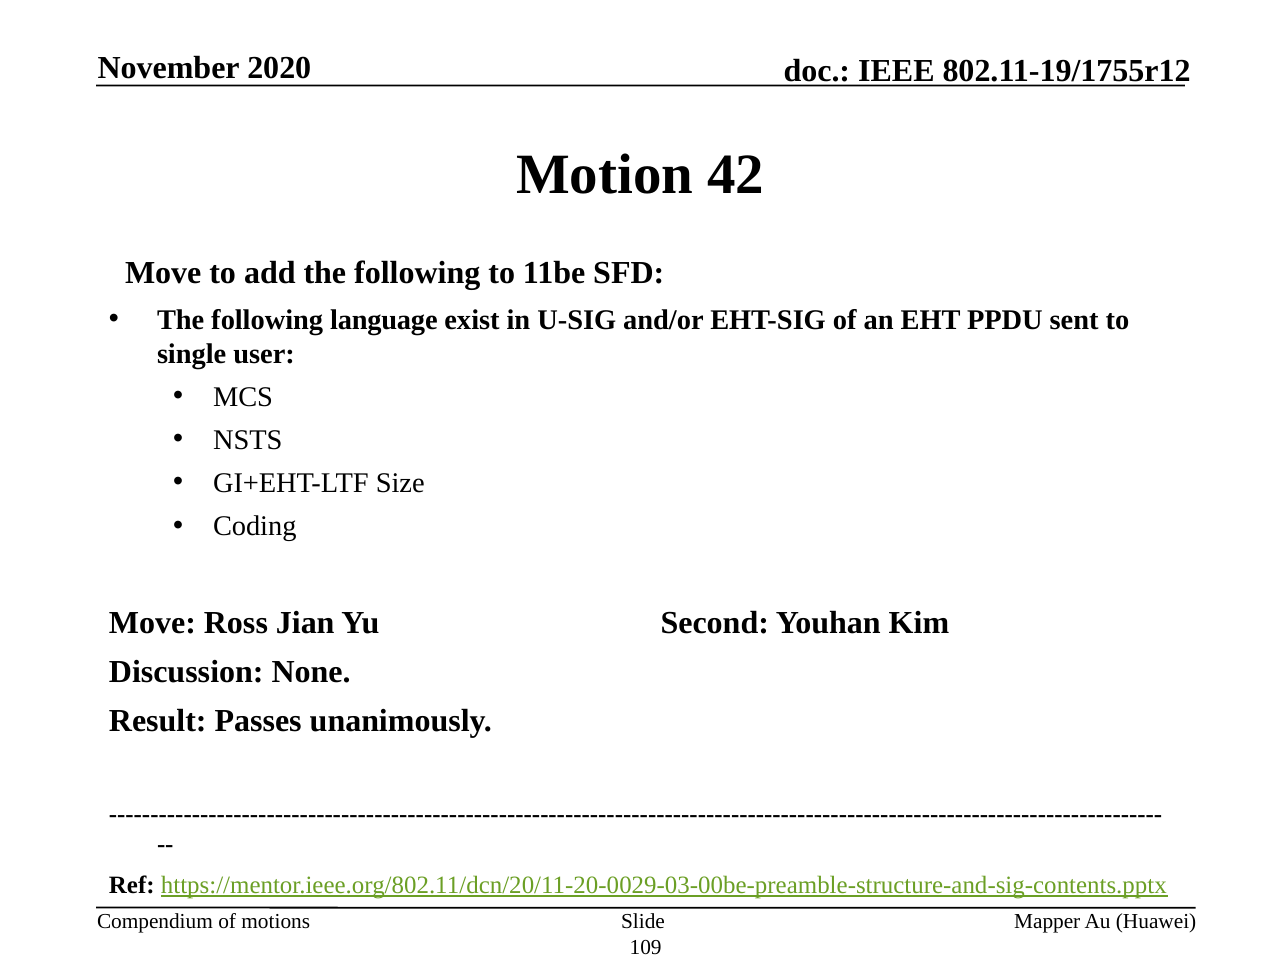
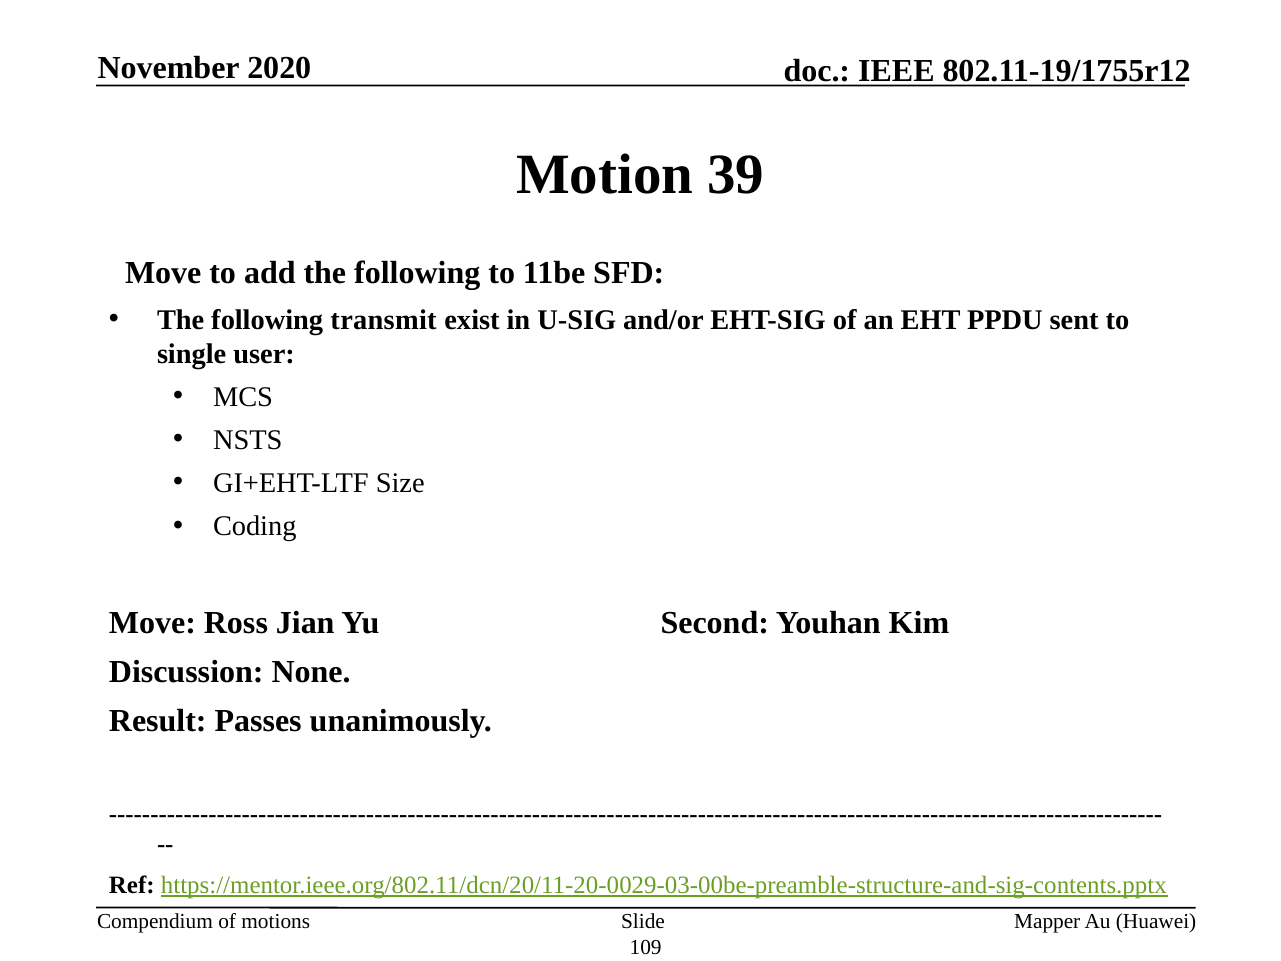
42: 42 -> 39 (736, 175)
language: language -> transmit (384, 320)
